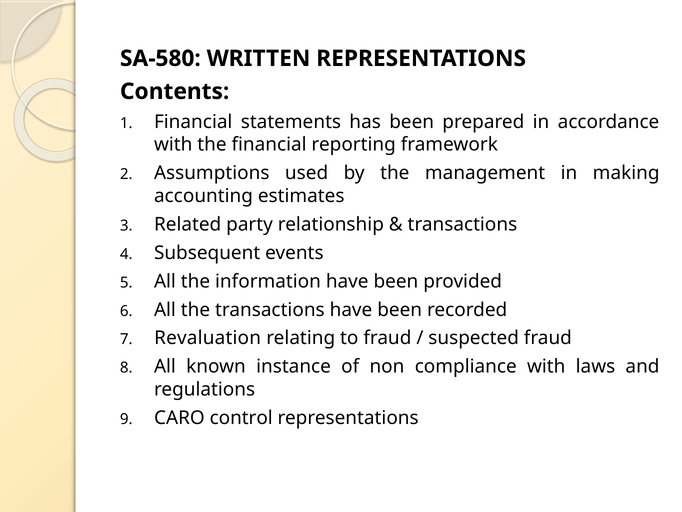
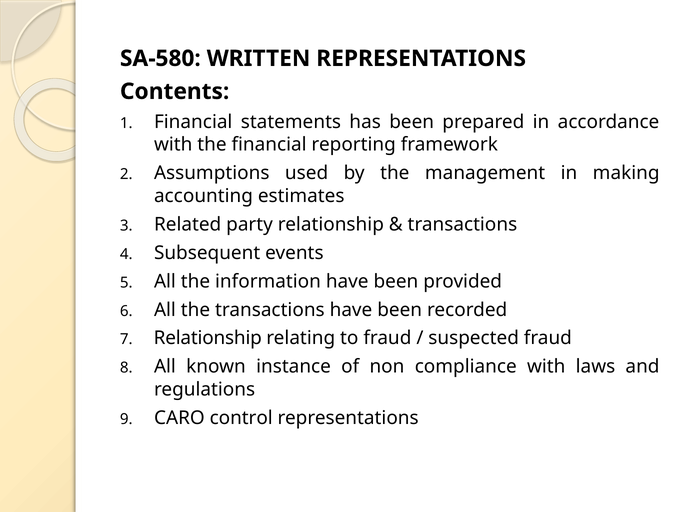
Revaluation: Revaluation -> Relationship (208, 338)
